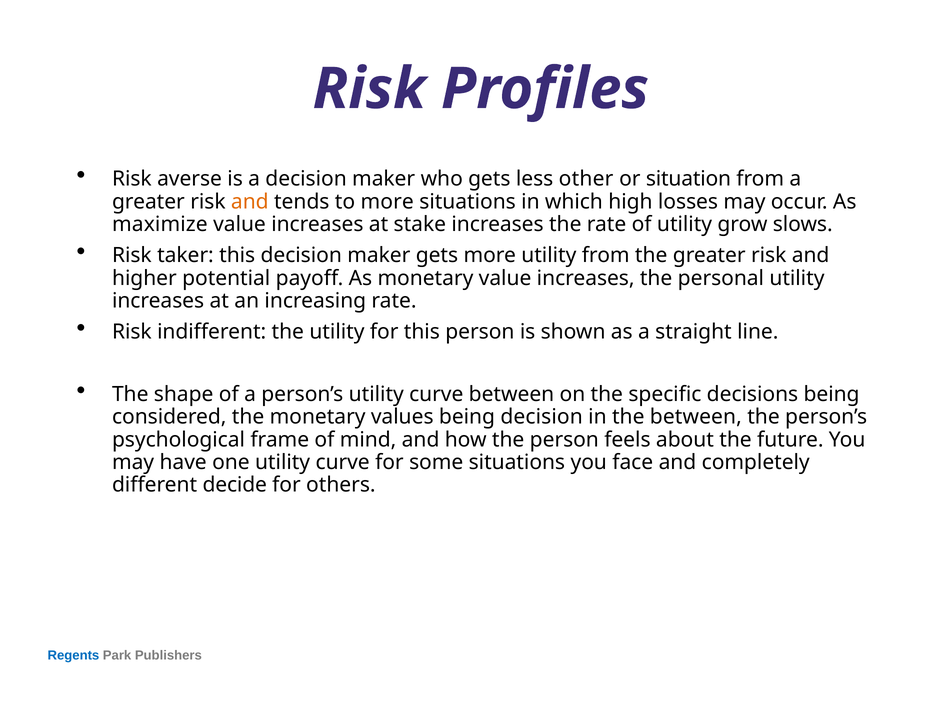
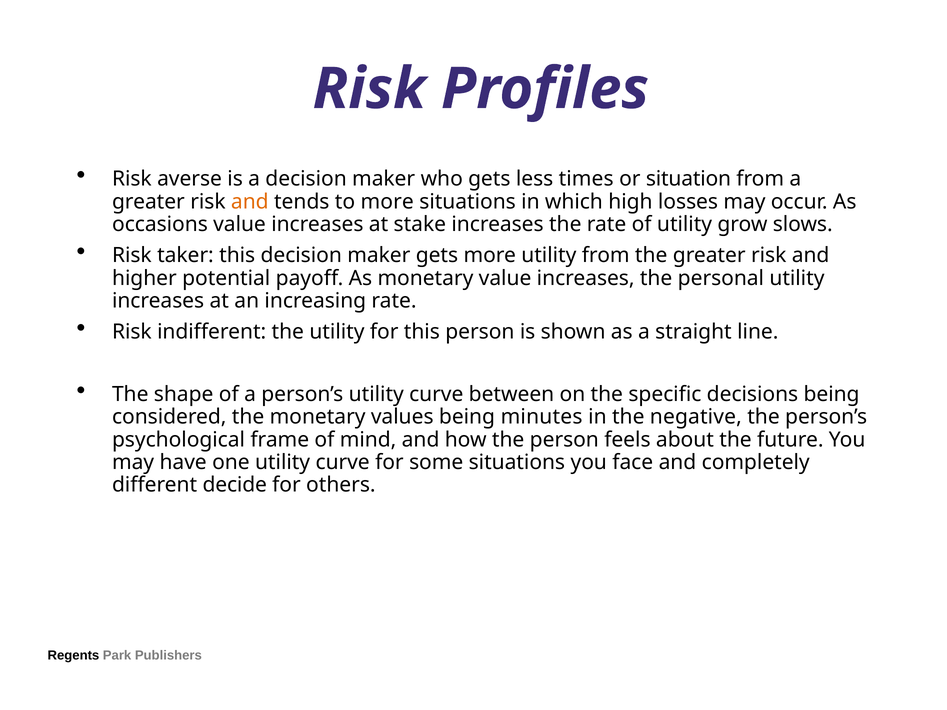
other: other -> times (586, 179)
maximize: maximize -> occasions (160, 224)
being decision: decision -> minutes (542, 417)
the between: between -> negative (696, 417)
Regents colour: blue -> black (73, 656)
